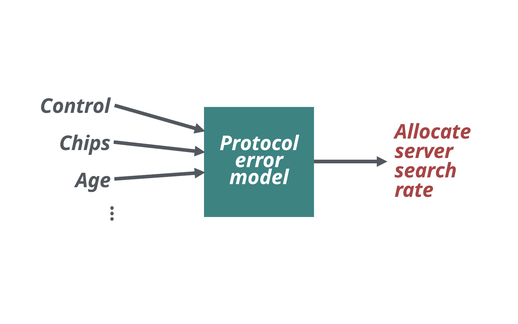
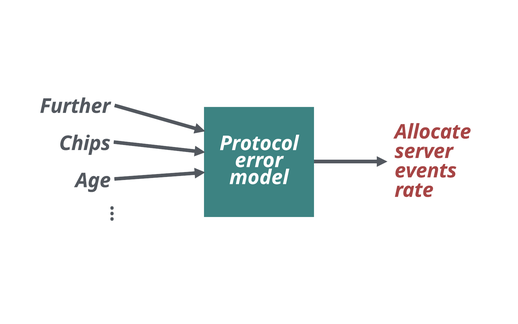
Control: Control -> Further (75, 106)
search: search -> events (426, 171)
